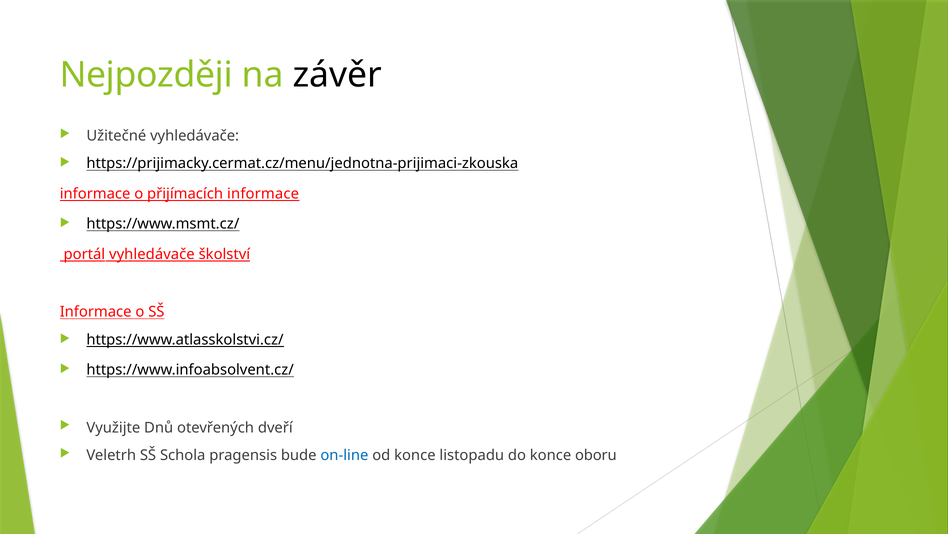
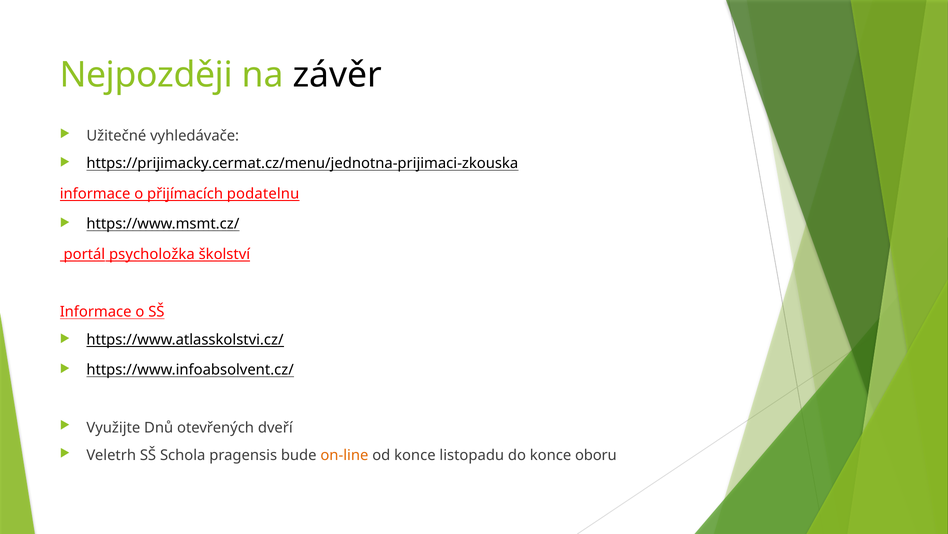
přijímacích informace: informace -> podatelnu (263, 193)
portál vyhledávače: vyhledávače -> psycholožka (152, 254)
on-line colour: blue -> orange (344, 455)
